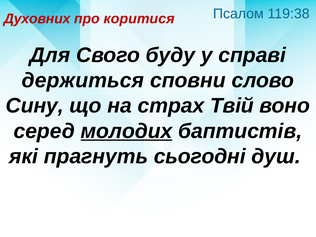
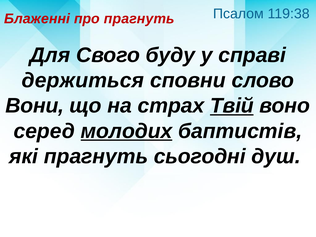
Духовних: Духовних -> Блаженні (37, 19)
про коритися: коритися -> прагнуть (139, 19)
Сину: Сину -> Вони (35, 106)
Твій underline: none -> present (232, 106)
